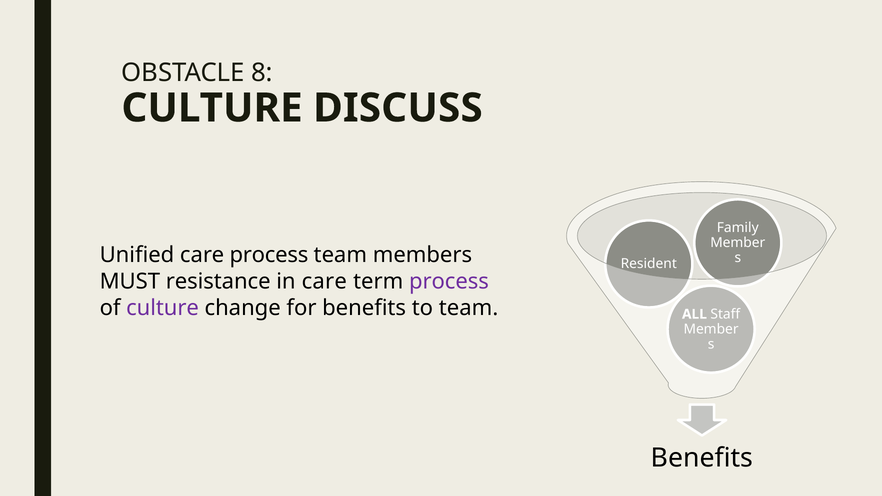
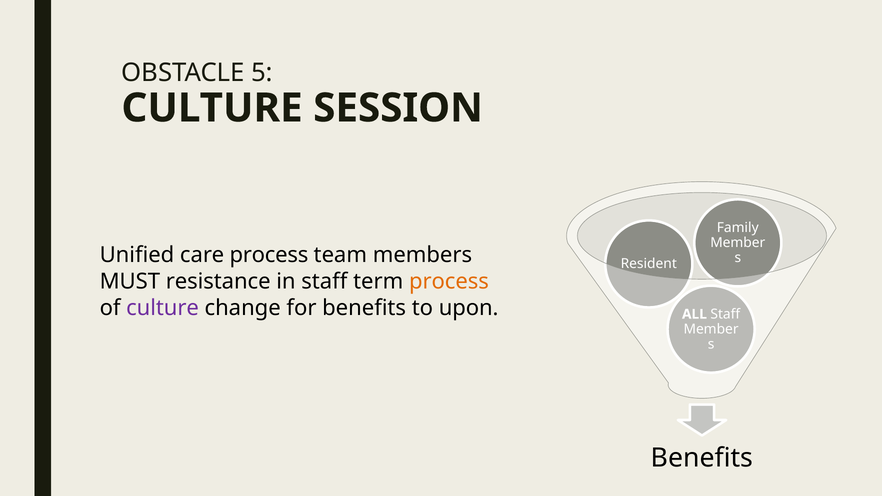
8: 8 -> 5 (262, 73)
DISCUSS: DISCUSS -> SESSION (398, 108)
in care: care -> staff (324, 282)
process colour: purple -> orange (449, 282)
to team: team -> upon (469, 308)
